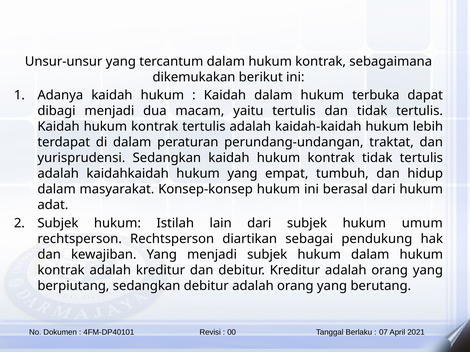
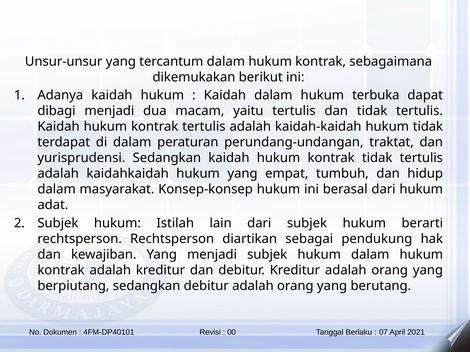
hukum lebih: lebih -> tidak (428, 127)
umum: umum -> berarti (422, 223)
